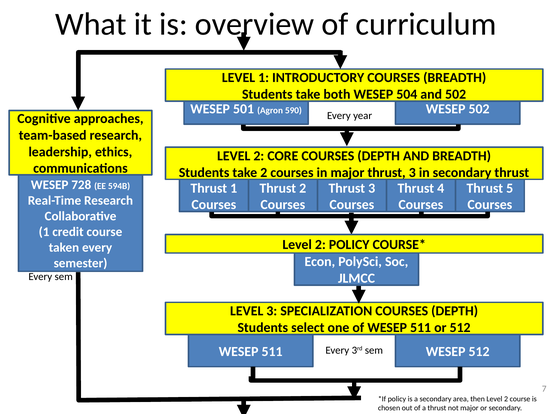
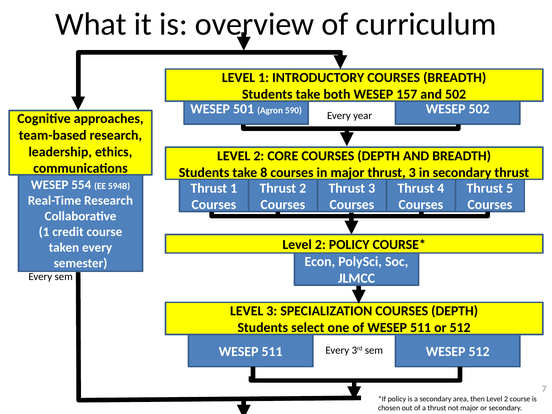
504: 504 -> 157 (407, 94)
take 2: 2 -> 8 (264, 173)
728: 728 -> 554 (81, 185)
